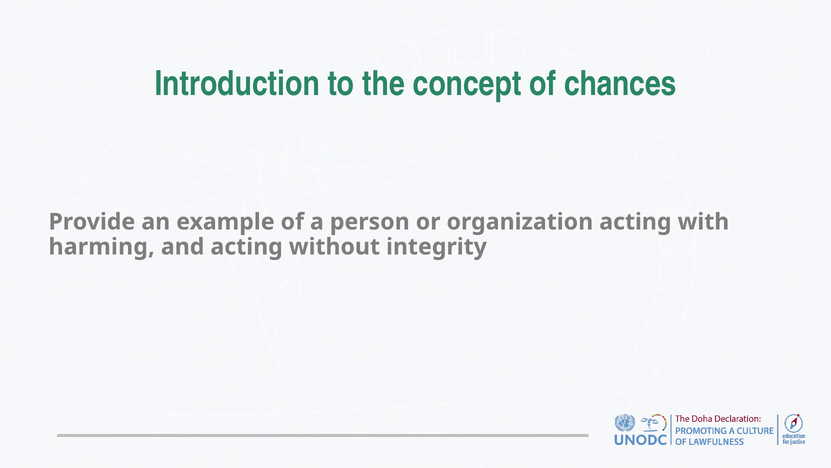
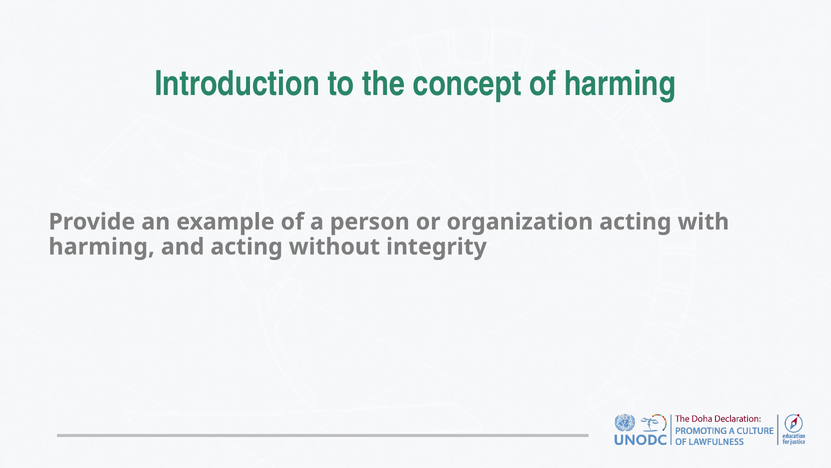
of chances: chances -> harming (620, 84)
